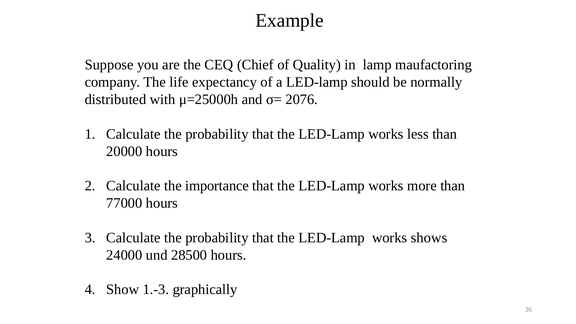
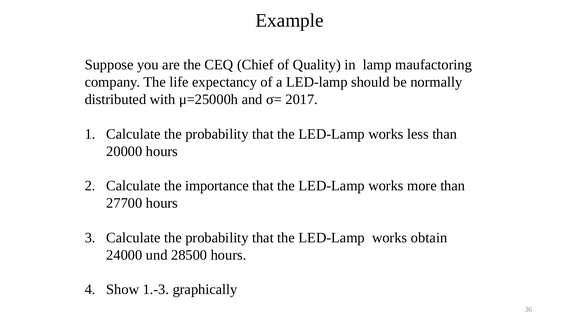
2076: 2076 -> 2017 (302, 99)
77000: 77000 -> 27700 (124, 203)
shows: shows -> obtain (429, 238)
